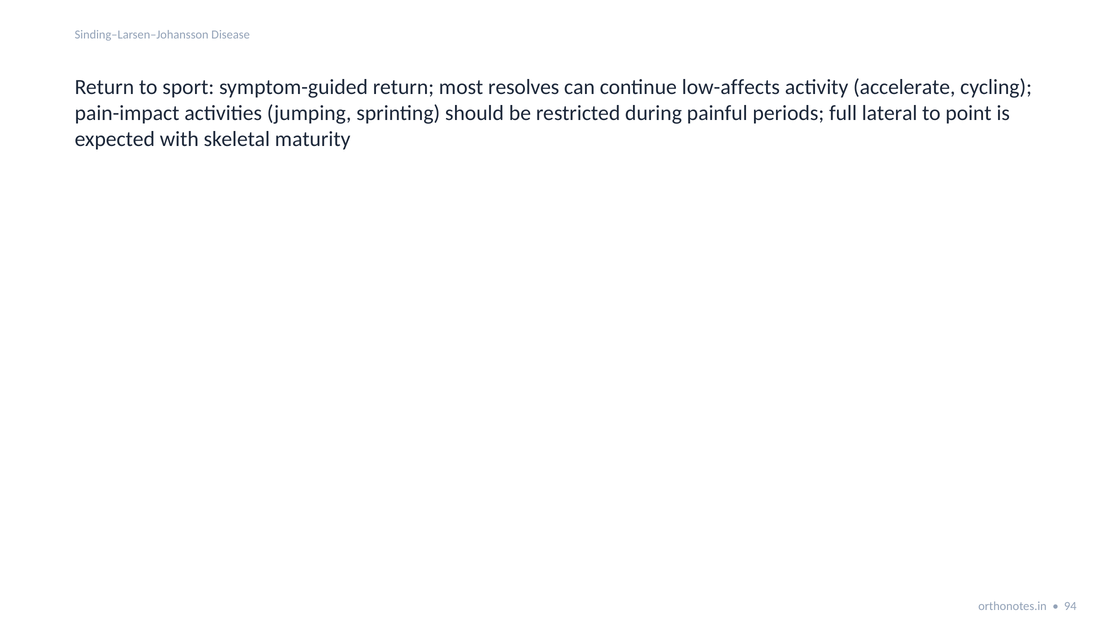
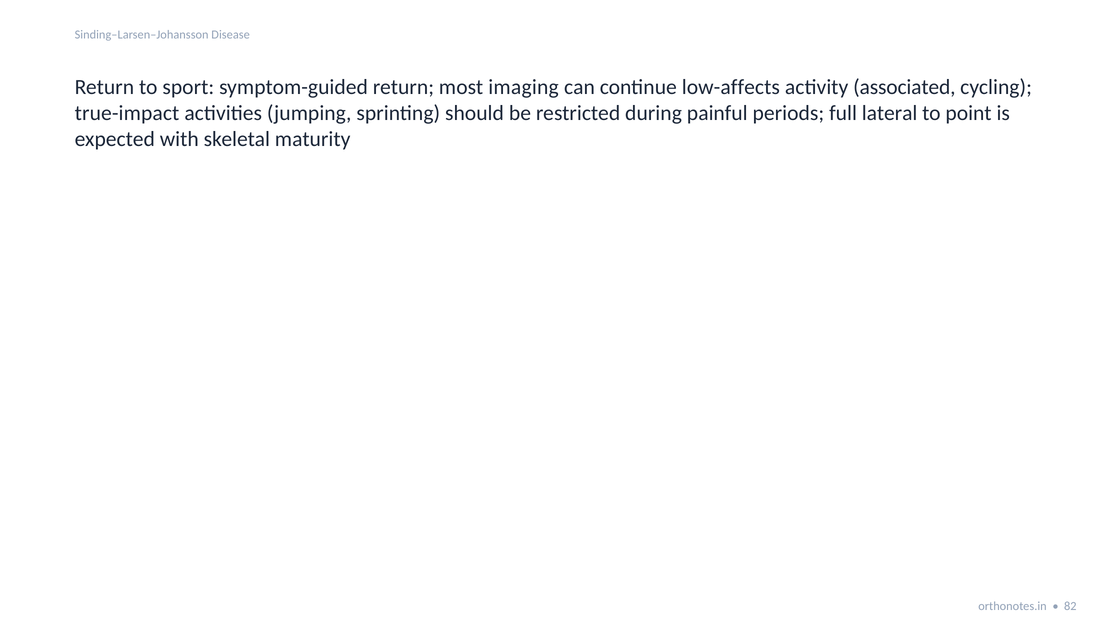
resolves: resolves -> imaging (524, 87)
accelerate: accelerate -> associated (904, 87)
pain-impact: pain-impact -> true-impact (127, 113)
94: 94 -> 82 (1070, 606)
